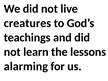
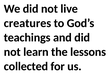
alarming: alarming -> collected (26, 66)
